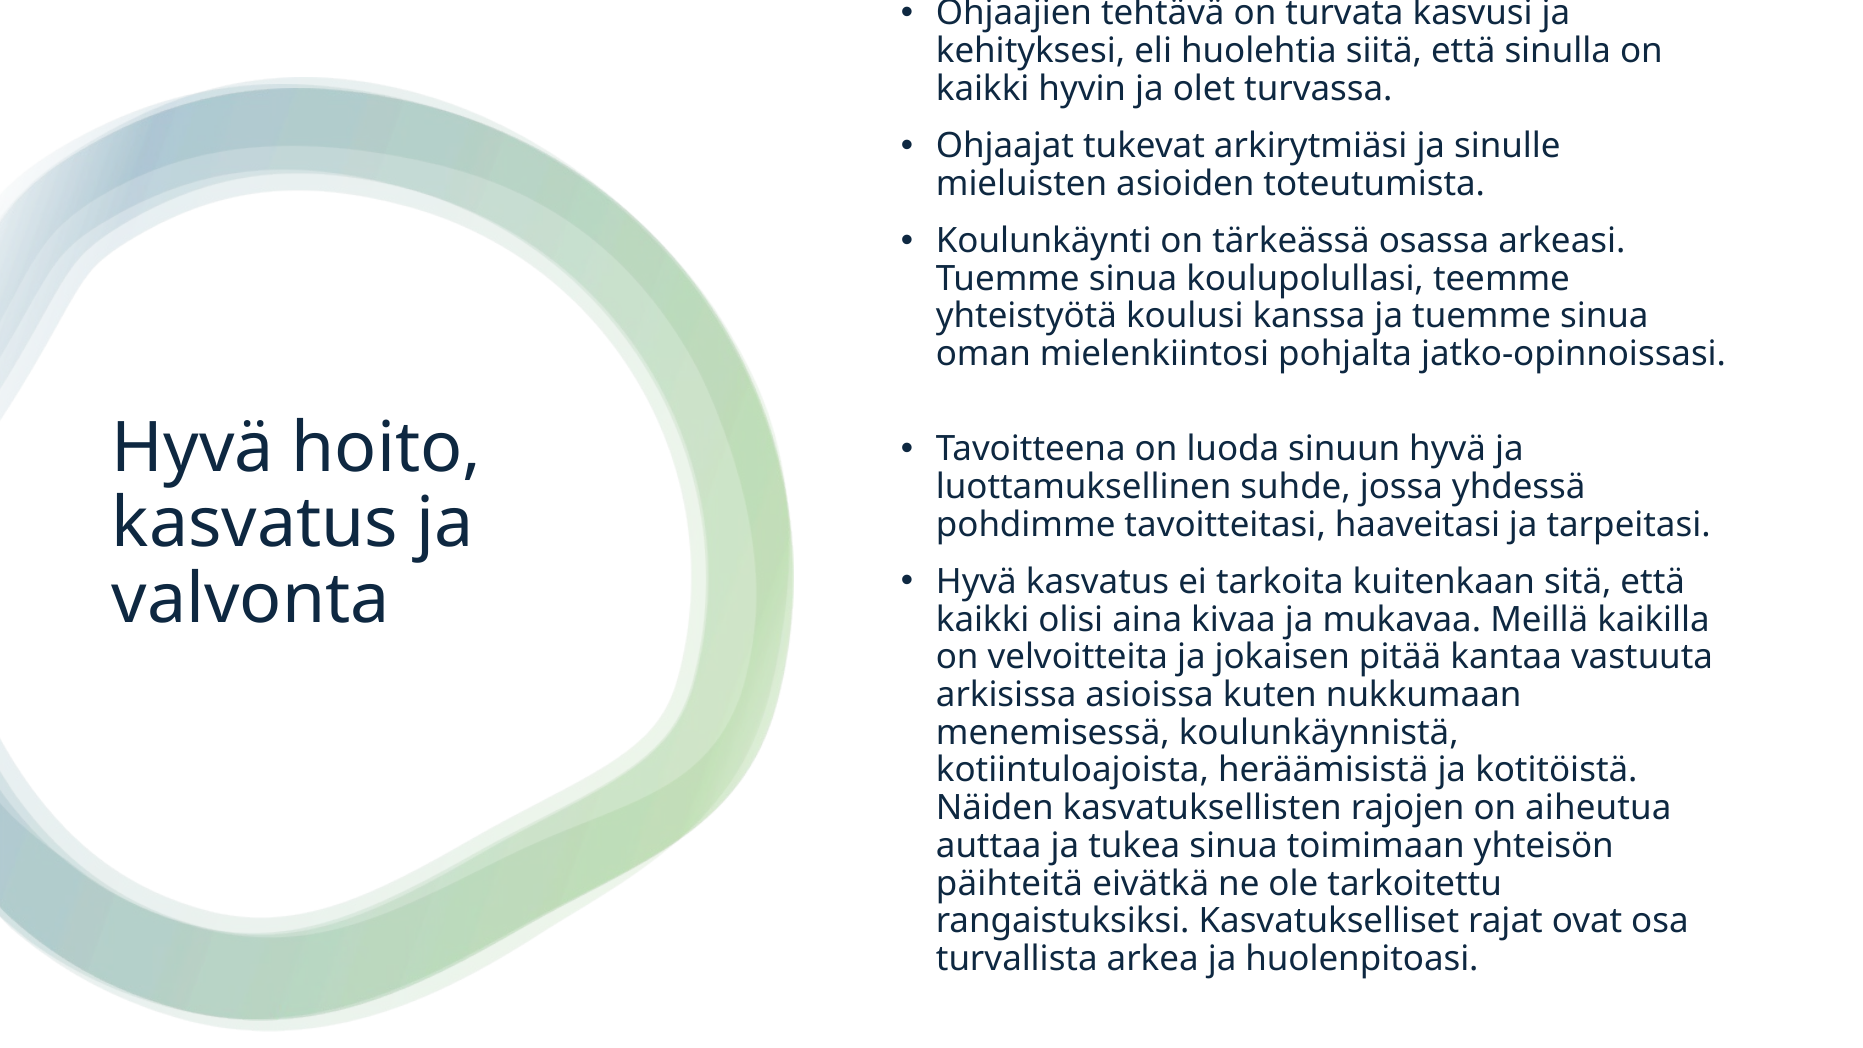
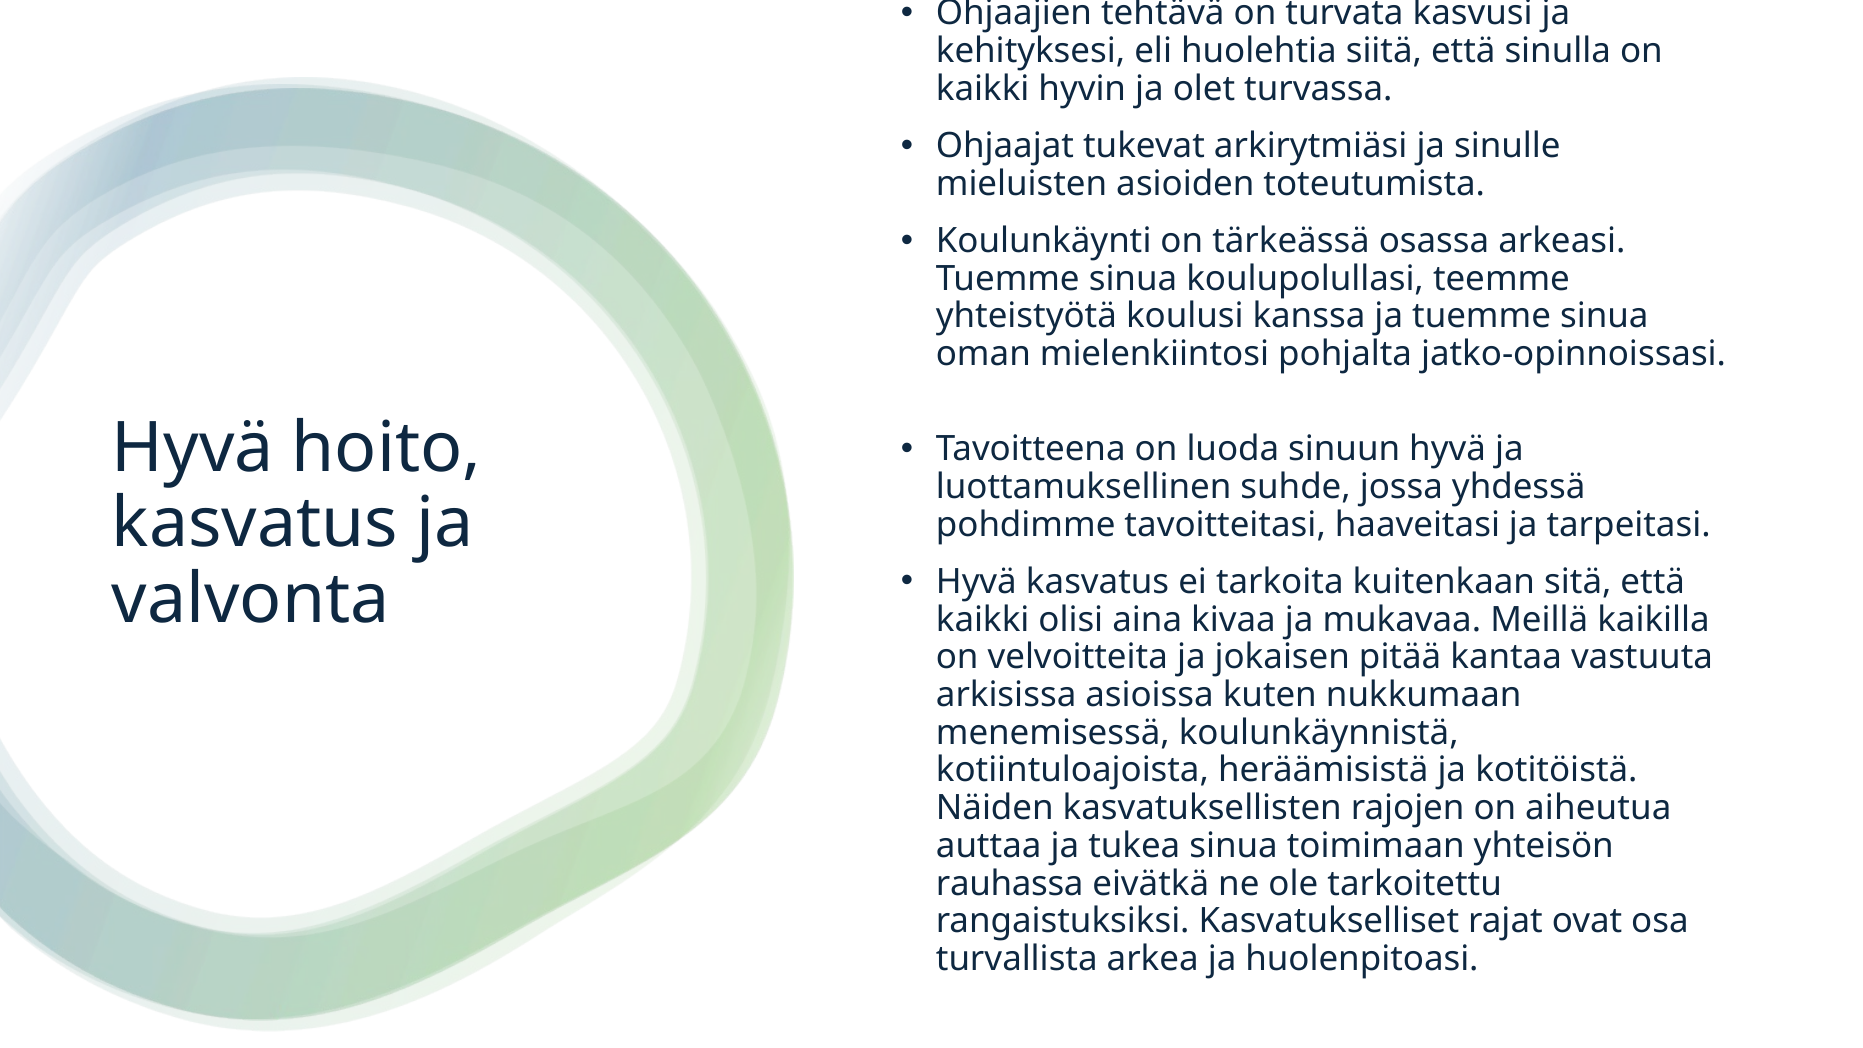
päihteitä: päihteitä -> rauhassa (1010, 884)
